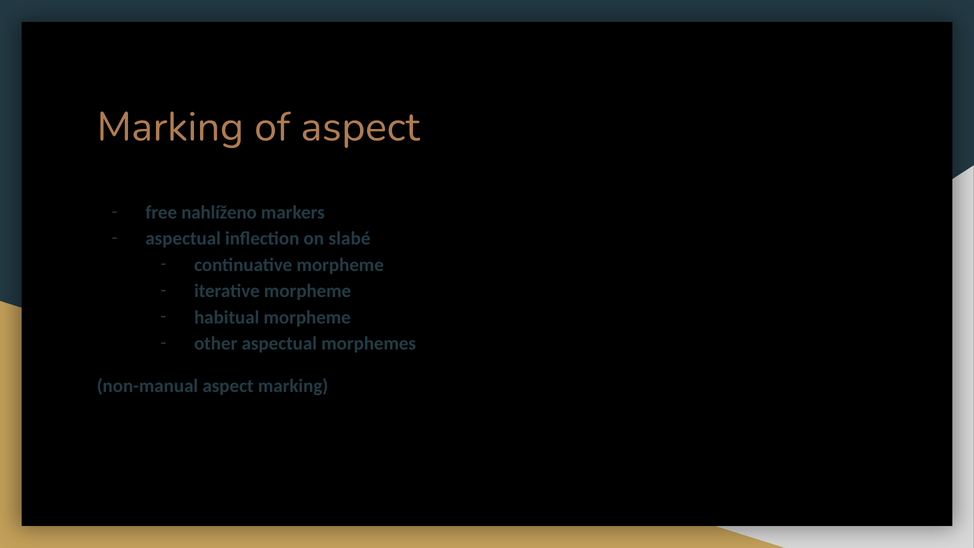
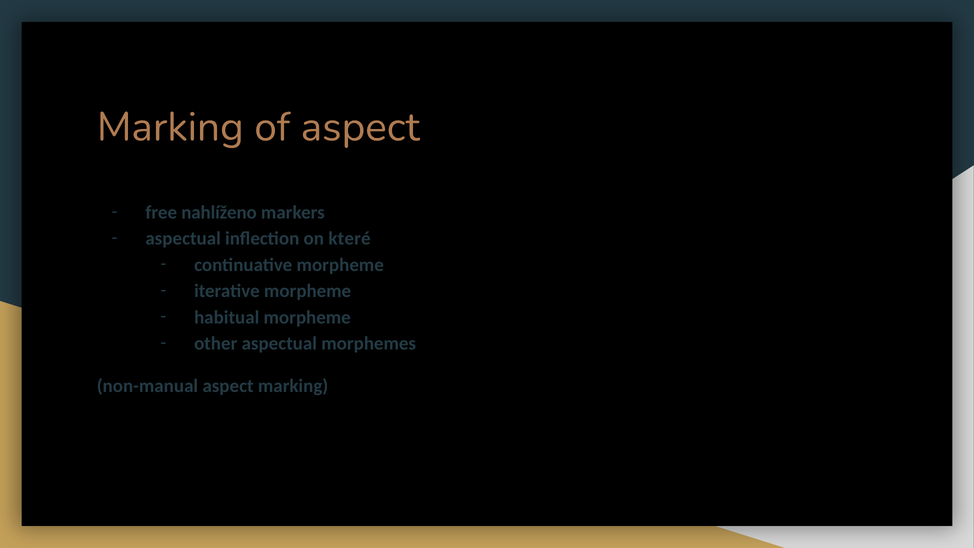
slabé: slabé -> které (350, 239)
